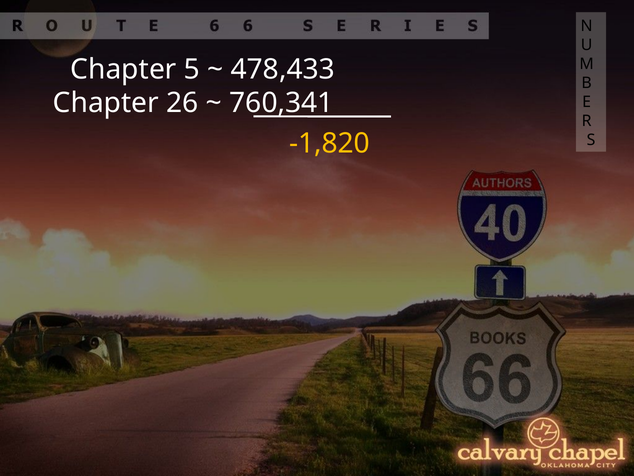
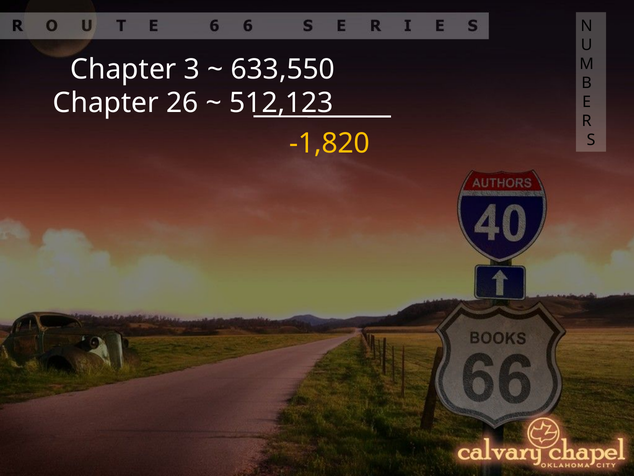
5: 5 -> 3 (192, 70)
478,433: 478,433 -> 633,550 (283, 70)
760,341: 760,341 -> 512,123 (281, 103)
